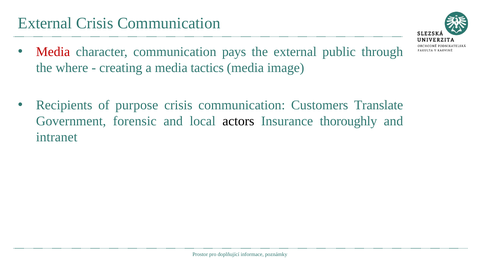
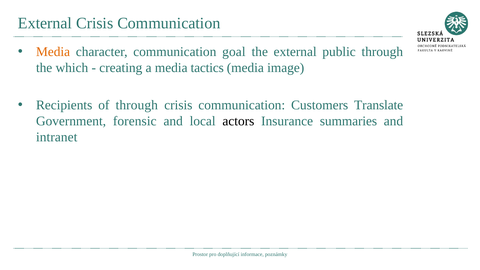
Media colour: red -> orange (53, 52)
pays: pays -> goal (234, 52)
where: where -> which (72, 68)
of purpose: purpose -> through (137, 105)
thoroughly: thoroughly -> summaries (348, 121)
